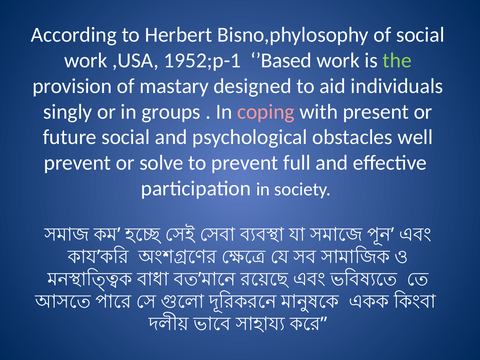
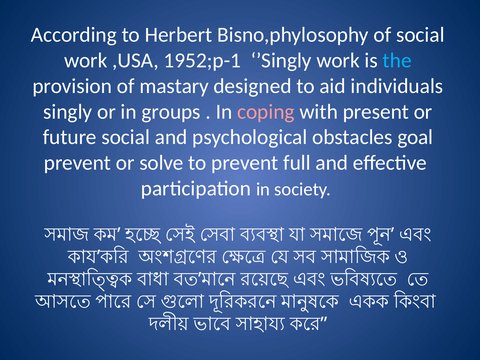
’Based: ’Based -> ’Singly (281, 60)
the colour: light green -> light blue (397, 60)
well: well -> goal (415, 137)
